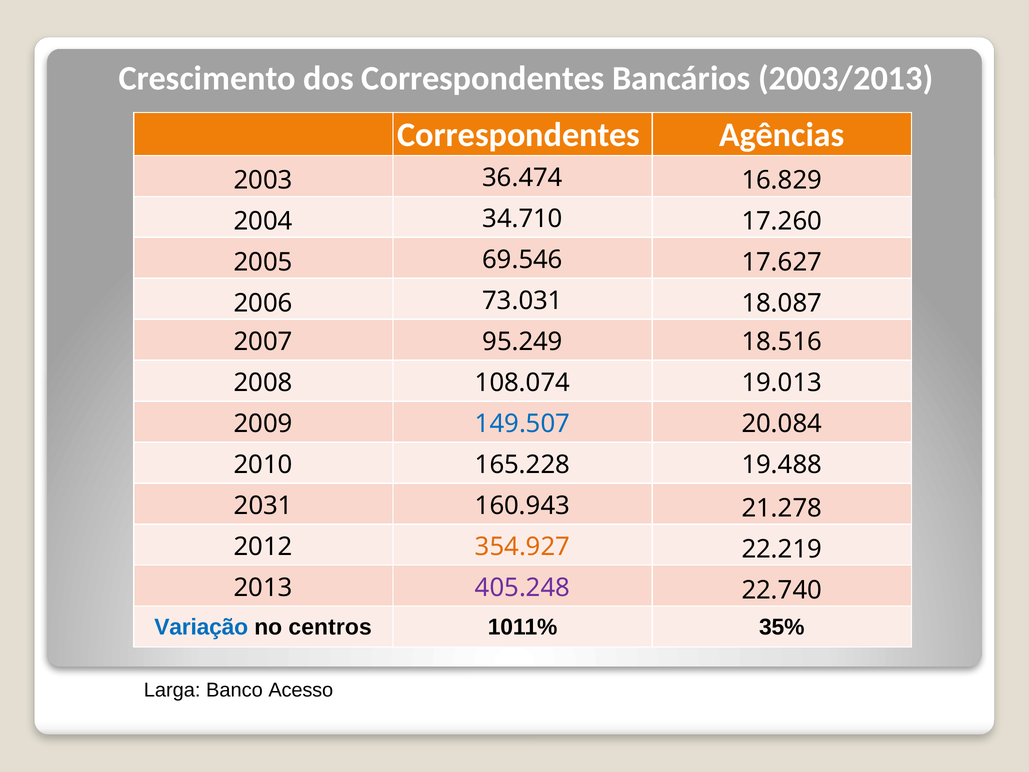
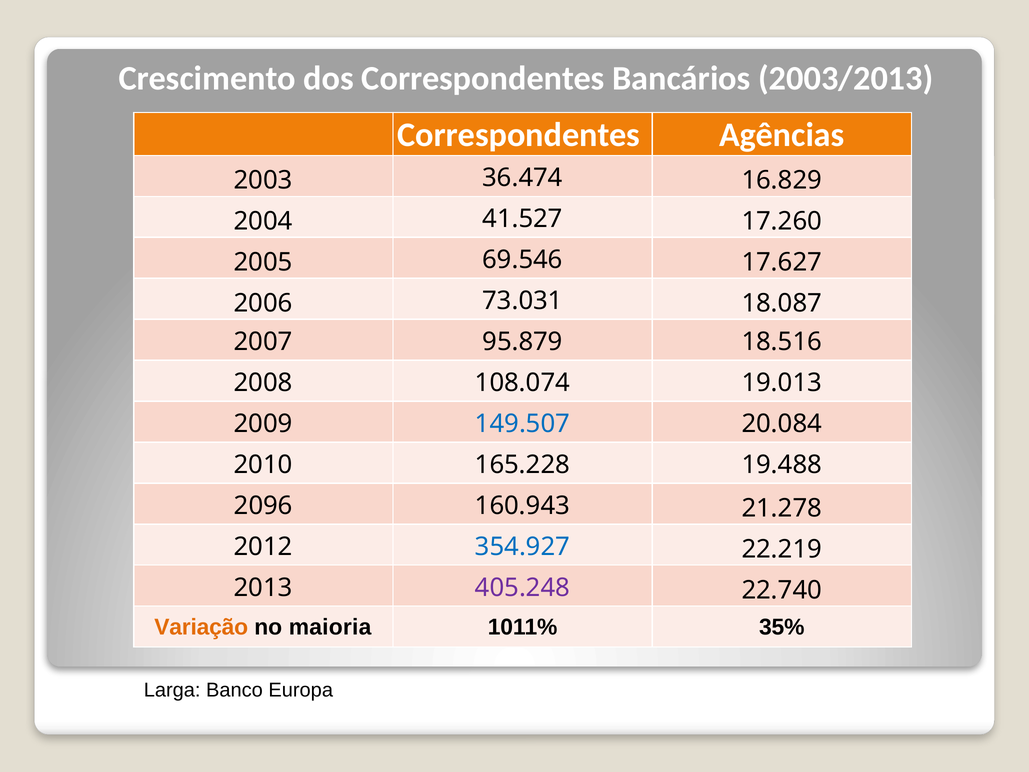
34.710: 34.710 -> 41.527 (523, 219)
95.249: 95.249 -> 95.879 (523, 342)
2031: 2031 -> 2096 (263, 505)
354.927 colour: orange -> blue (522, 546)
Variação colour: blue -> orange (201, 627)
centros: centros -> maioria (330, 627)
Acesso: Acesso -> Europa (301, 690)
